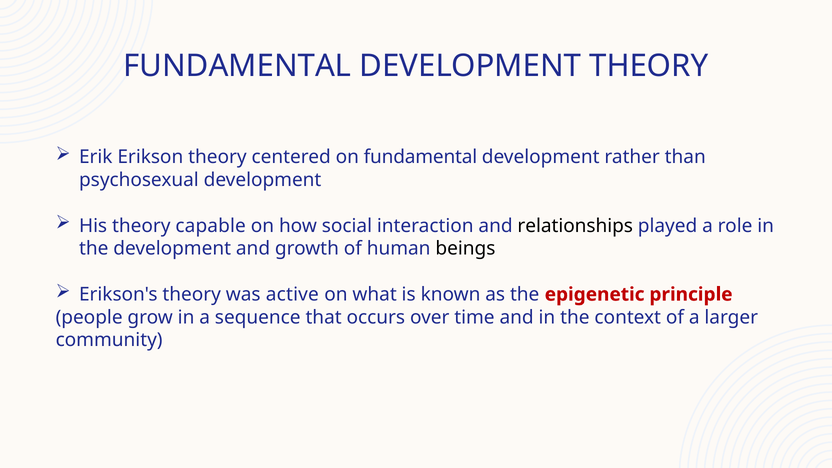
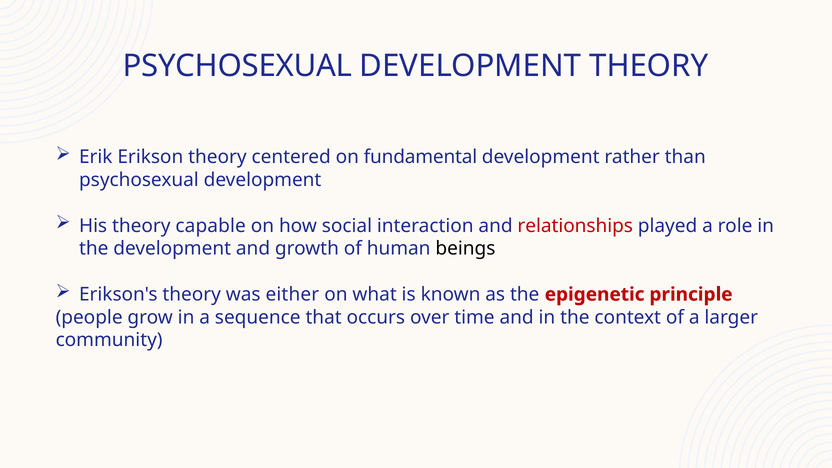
FUNDAMENTAL: FUNDAMENTAL -> PSYCHOSEXUAL (237, 66)
relationships colour: black -> red (575, 226)
active: active -> either (292, 294)
